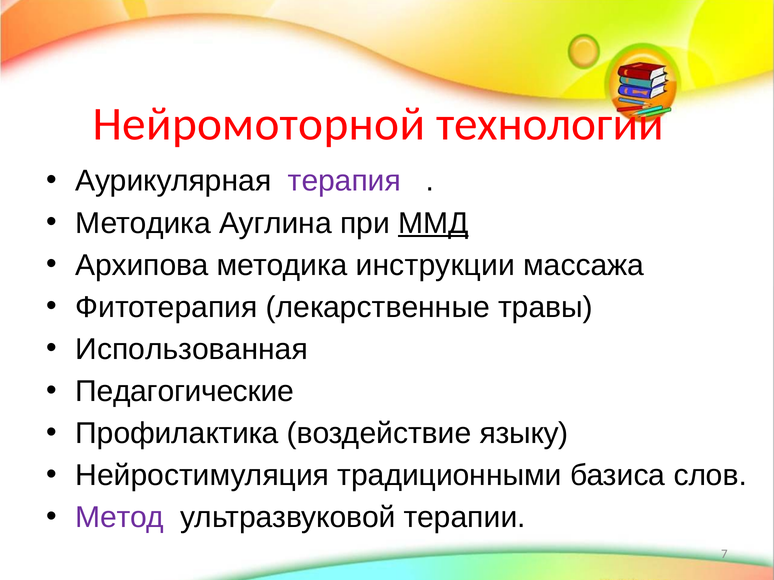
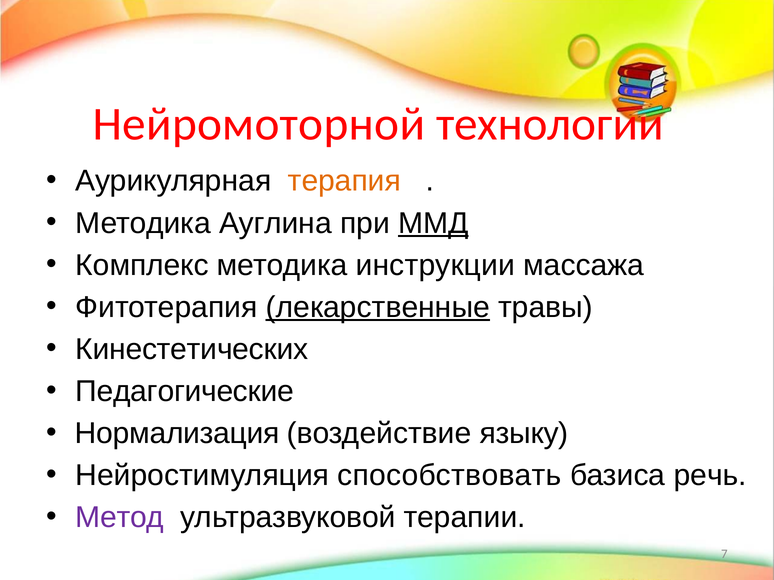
терапия colour: purple -> orange (344, 181)
Архипова: Архипова -> Комплекс (142, 265)
лекарственные underline: none -> present (378, 307)
Использованная: Использованная -> Кинестетических (192, 350)
Профилактика: Профилактика -> Нормализация (177, 434)
традиционными: традиционными -> способствовать (449, 476)
слов: слов -> речь (710, 476)
